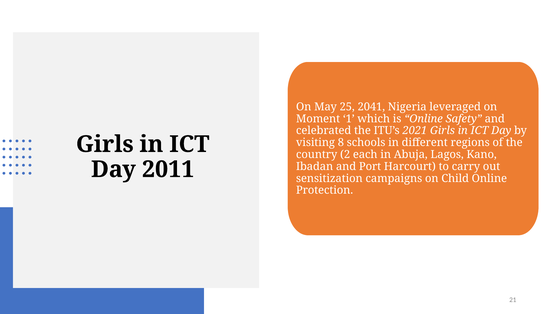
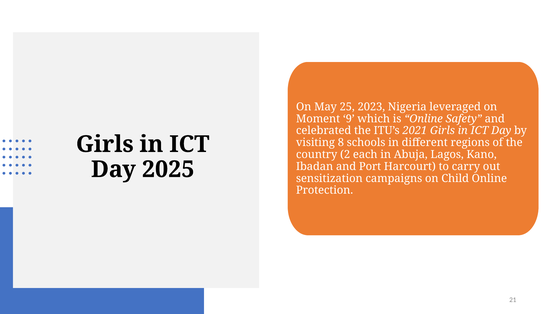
2041: 2041 -> 2023 (371, 107)
1: 1 -> 9 (349, 119)
2011: 2011 -> 2025 (168, 170)
